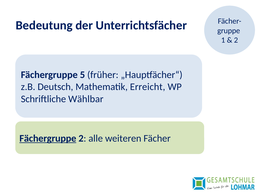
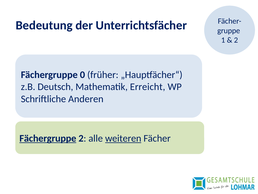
5: 5 -> 0 (82, 75)
Wählbar: Wählbar -> Anderen (86, 99)
weiteren underline: none -> present (123, 138)
